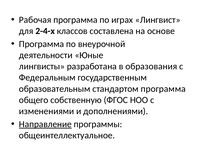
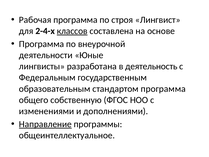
играх: играх -> строя (122, 20)
классов underline: none -> present (72, 31)
образования: образования -> деятельность (151, 66)
